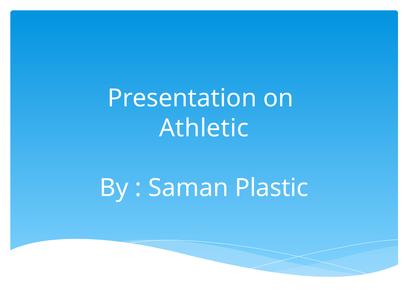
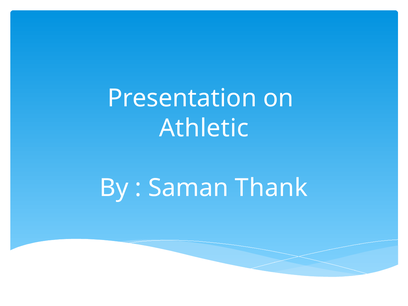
Plastic: Plastic -> Thank (271, 188)
